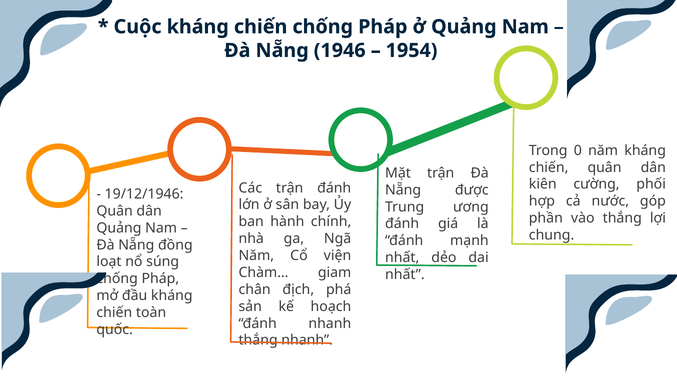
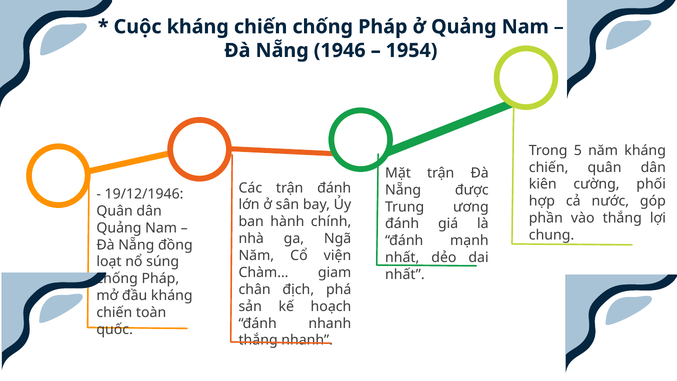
0: 0 -> 5 (578, 150)
